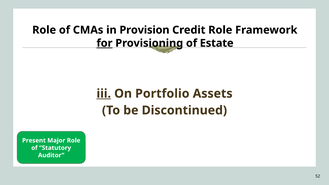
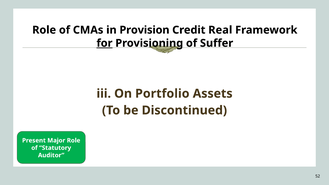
Credit Role: Role -> Real (220, 30)
Estate: Estate -> Suffer (217, 43)
iii underline: present -> none (104, 94)
